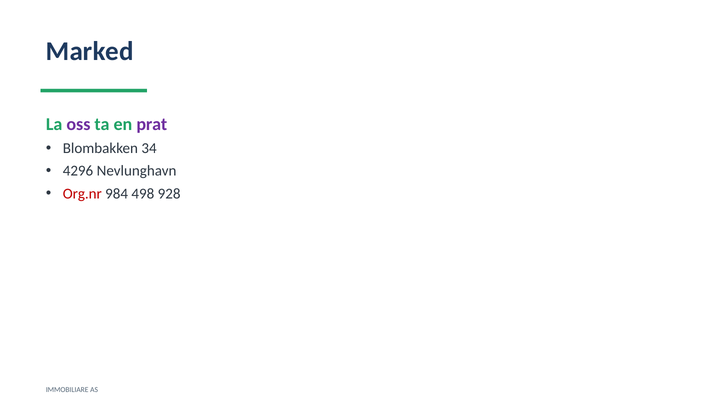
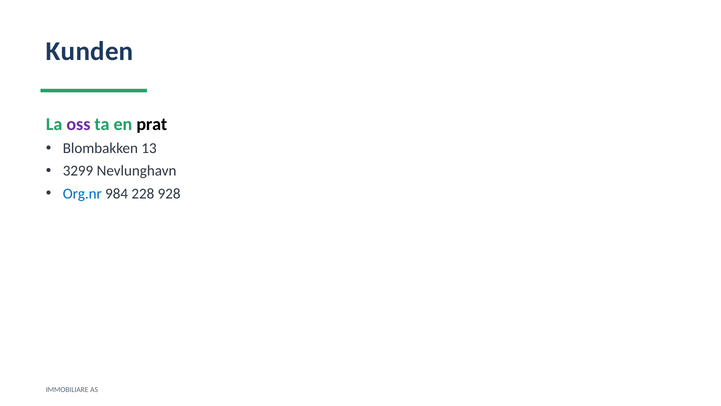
Marked: Marked -> Kunden (90, 51)
prat colour: purple -> black (152, 124)
34: 34 -> 13 (149, 148)
4296: 4296 -> 3299 (78, 171)
Org.nr colour: red -> blue (82, 193)
498: 498 -> 228 (143, 193)
